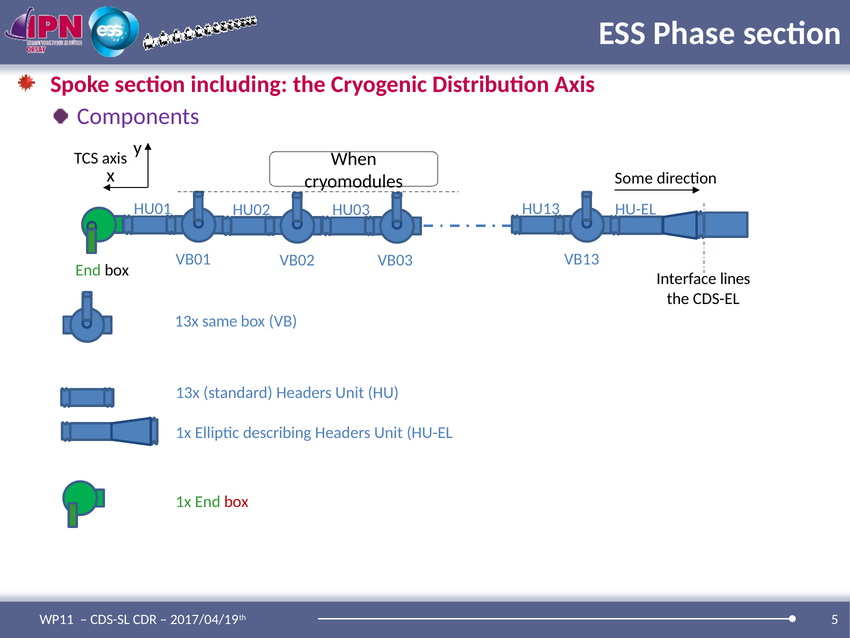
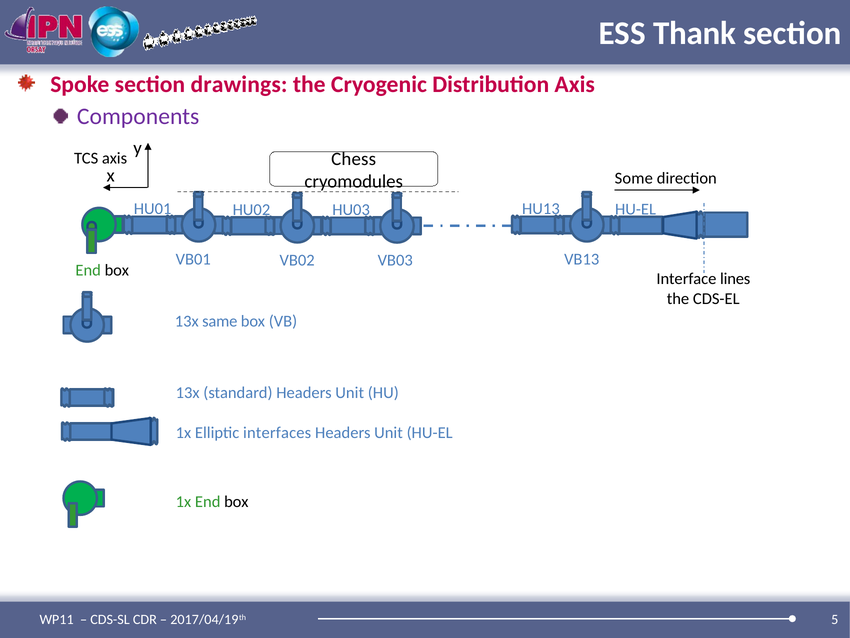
Phase: Phase -> Thank (695, 33)
including: including -> drawings (239, 84)
When: When -> Chess (354, 159)
describing: describing -> interfaces (277, 432)
box colour: red -> black (236, 501)
